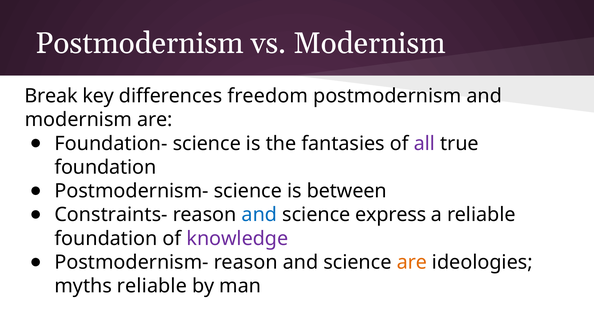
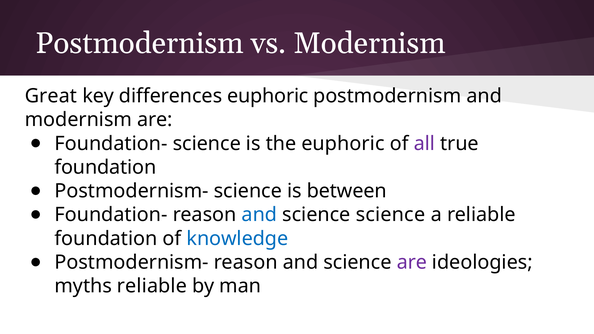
Break: Break -> Great (51, 96)
differences freedom: freedom -> euphoric (268, 96)
the fantasies: fantasies -> euphoric (343, 144)
Constraints-: Constraints- -> Foundation- (111, 215)
science express: express -> science (390, 215)
knowledge colour: purple -> blue (237, 239)
are colour: orange -> purple (412, 262)
